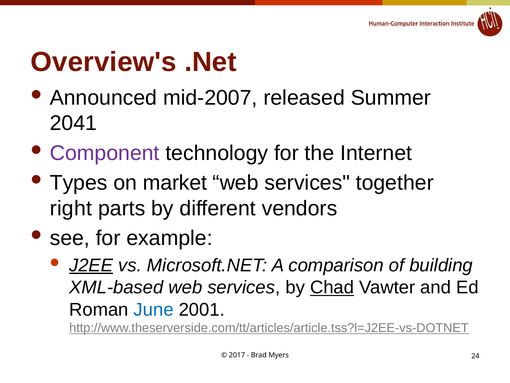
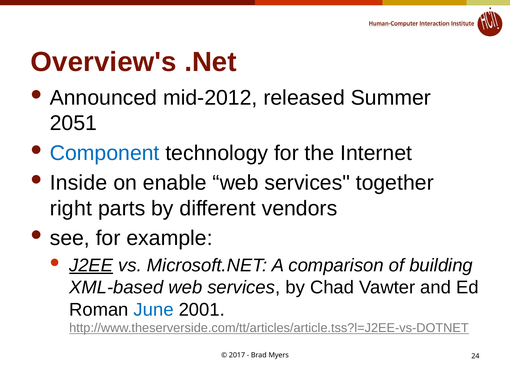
mid-2007: mid-2007 -> mid-2012 (210, 98)
2041: 2041 -> 2051 (73, 123)
Component colour: purple -> blue (105, 153)
Types: Types -> Inside (79, 183)
market: market -> enable (175, 183)
Chad underline: present -> none (332, 287)
